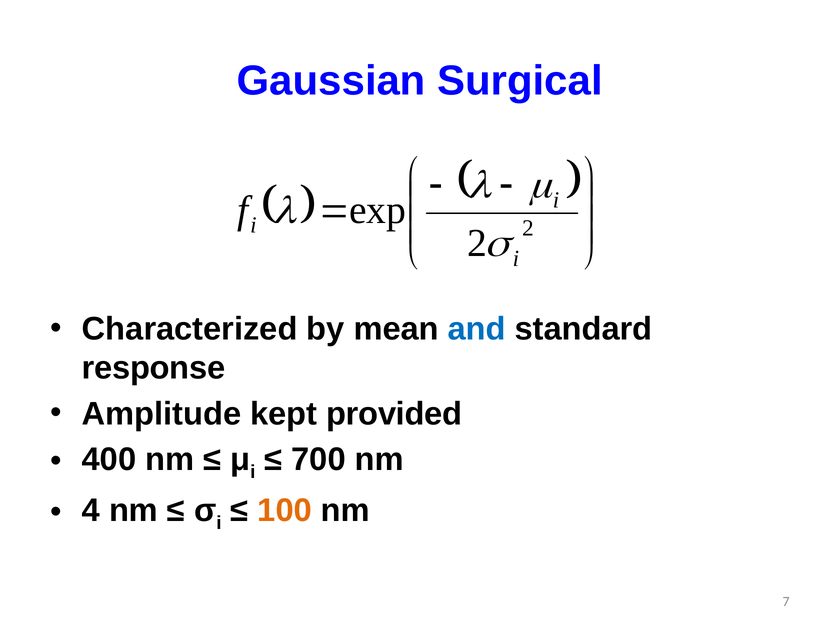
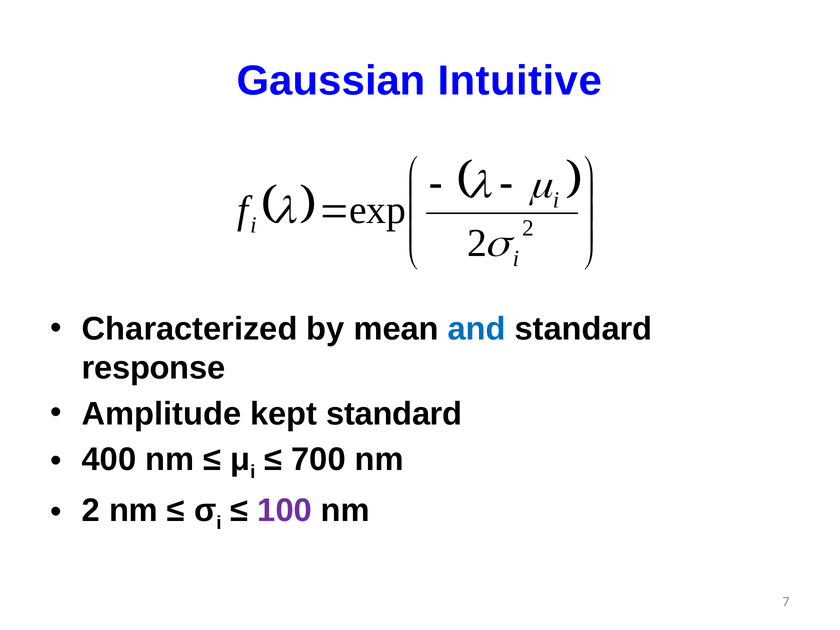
Surgical: Surgical -> Intuitive (520, 81)
kept provided: provided -> standard (394, 414)
4: 4 -> 2 (91, 511)
100 colour: orange -> purple (285, 511)
